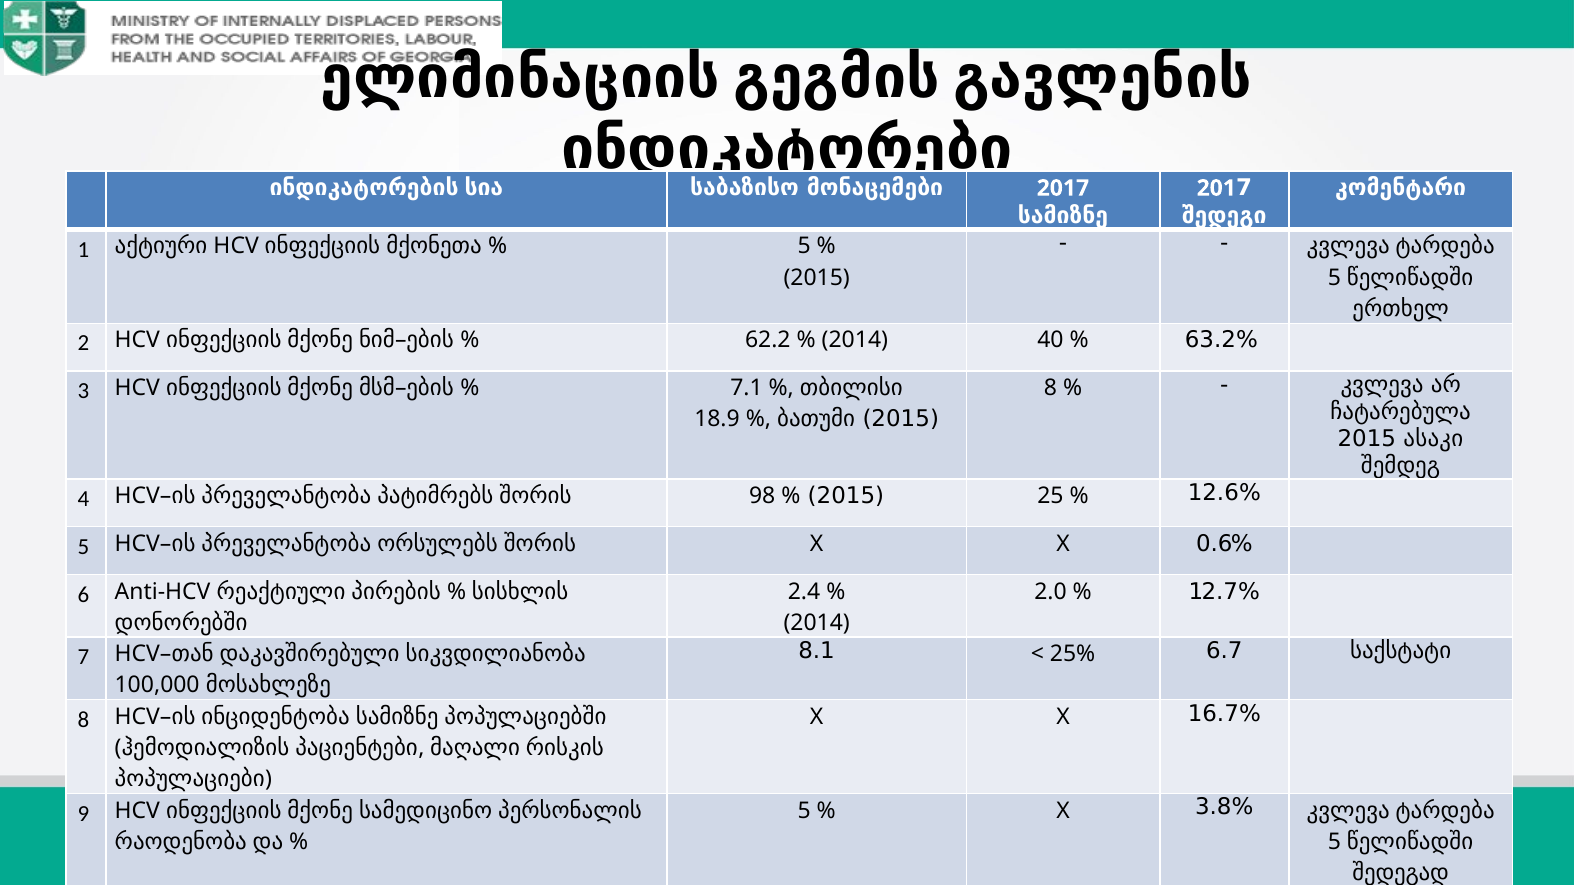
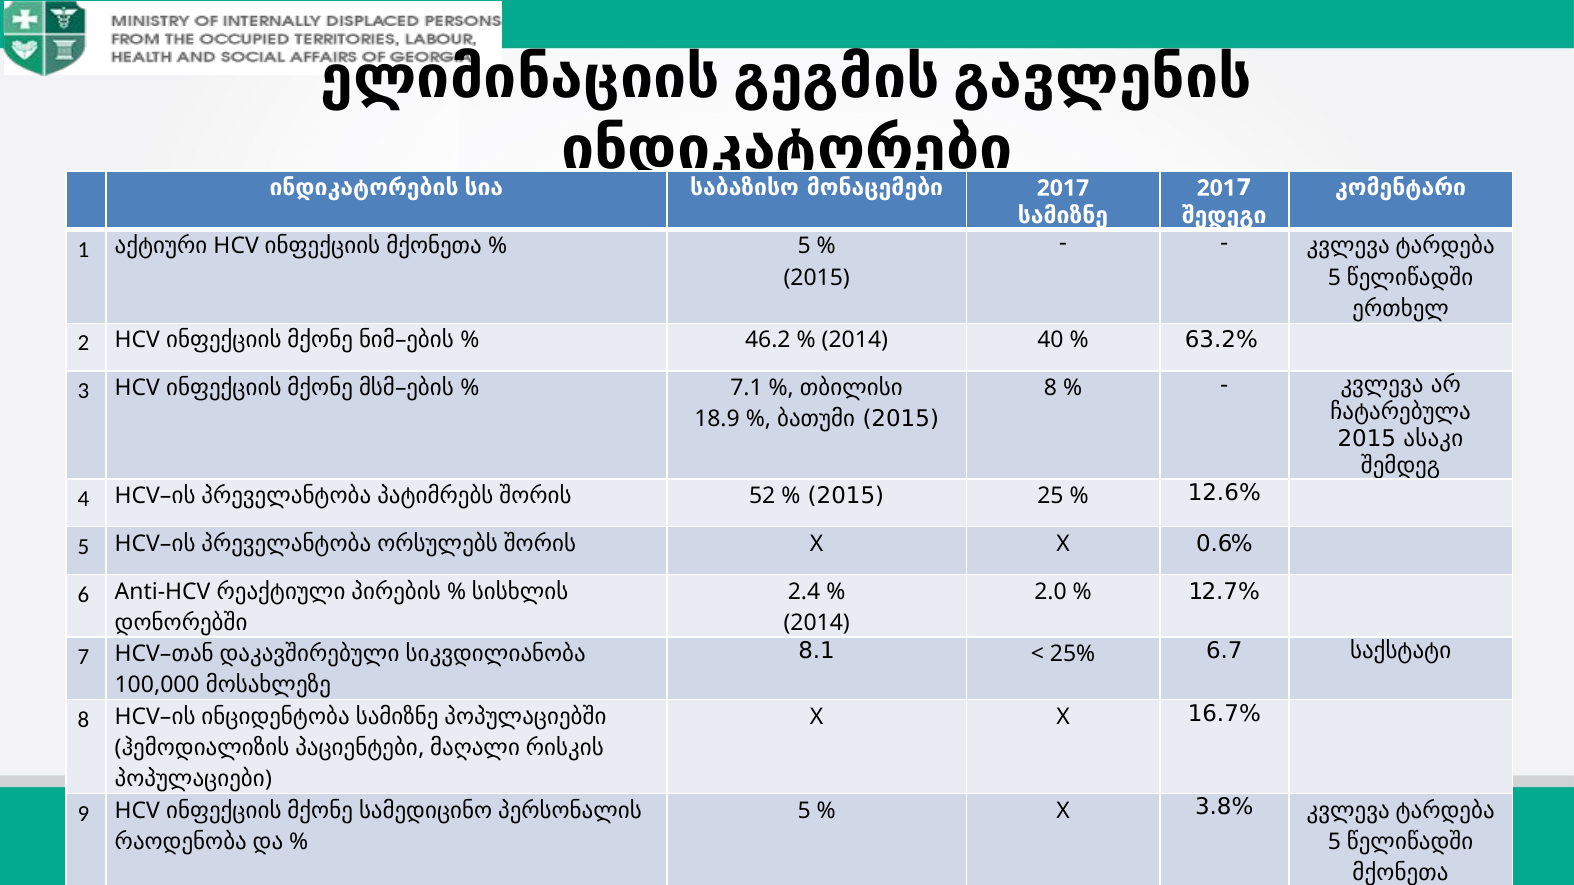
62.2: 62.2 -> 46.2 (768, 340)
98: 98 -> 52 (762, 496)
შედეგად: შედეგად -> მქონეთა (1401, 873)
